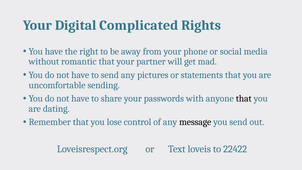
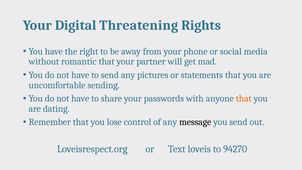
Complicated: Complicated -> Threatening (139, 25)
that colour: black -> orange (244, 98)
22422: 22422 -> 94270 (235, 149)
